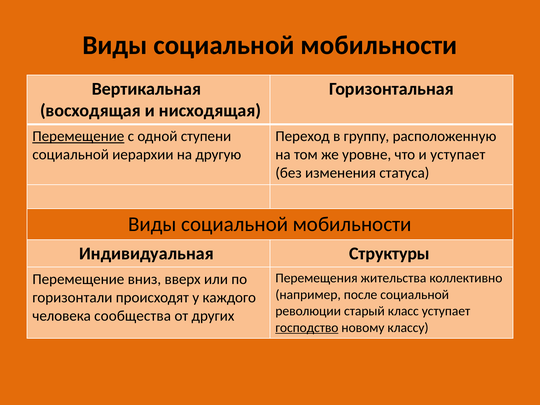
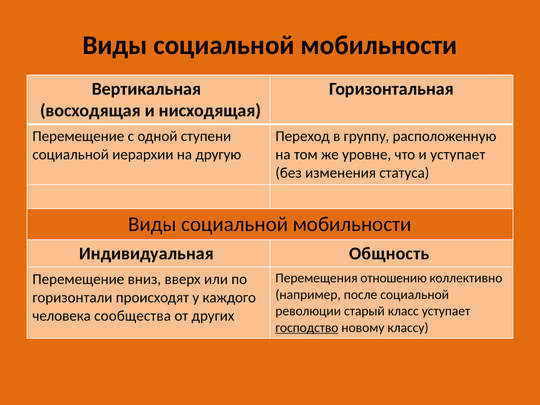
Перемещение underline: present -> none (78, 136)
Структуры: Структуры -> Общность (389, 253)
жительства: жительства -> отношению (394, 278)
